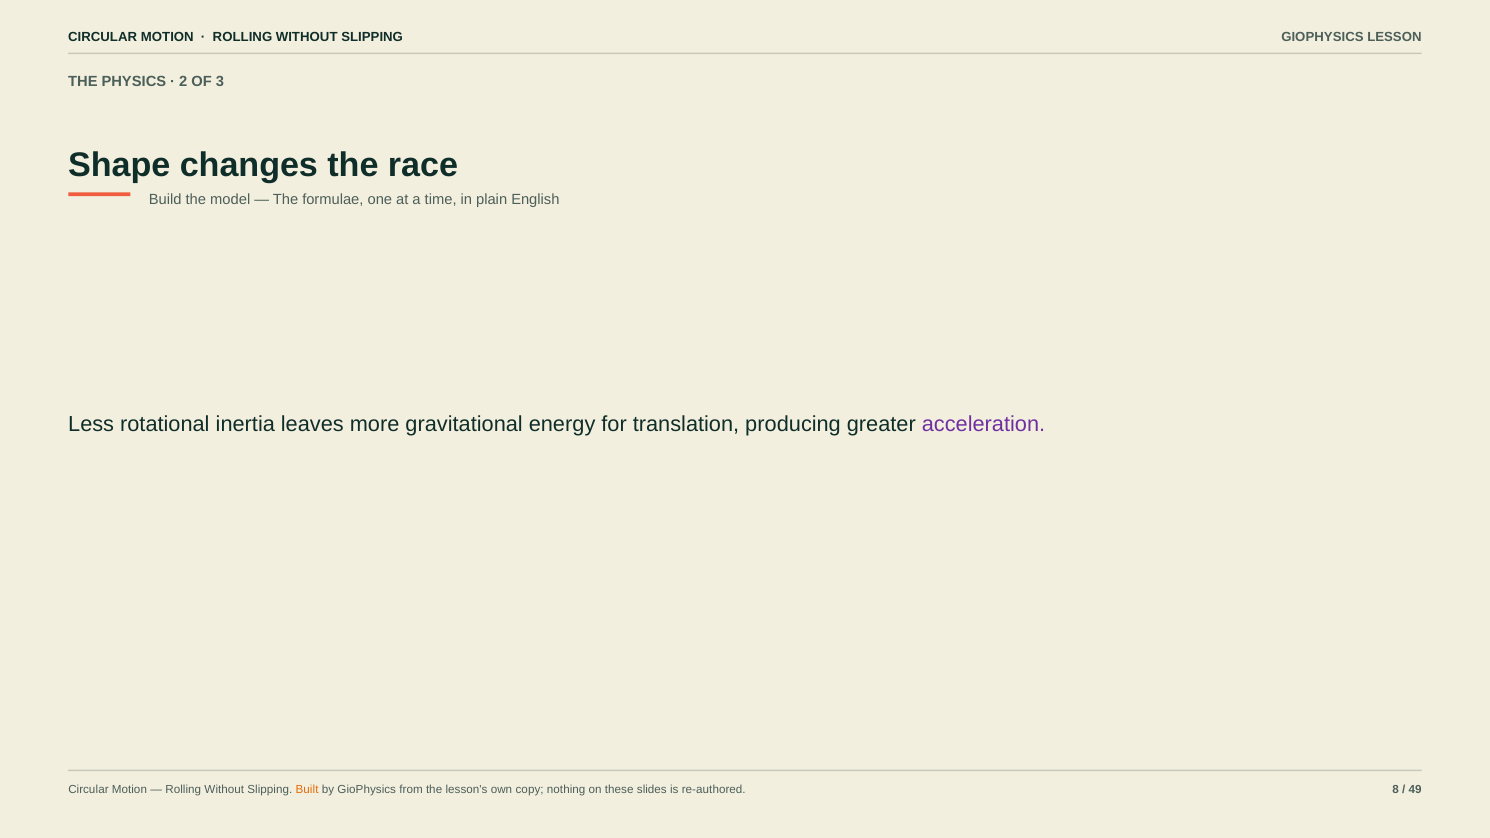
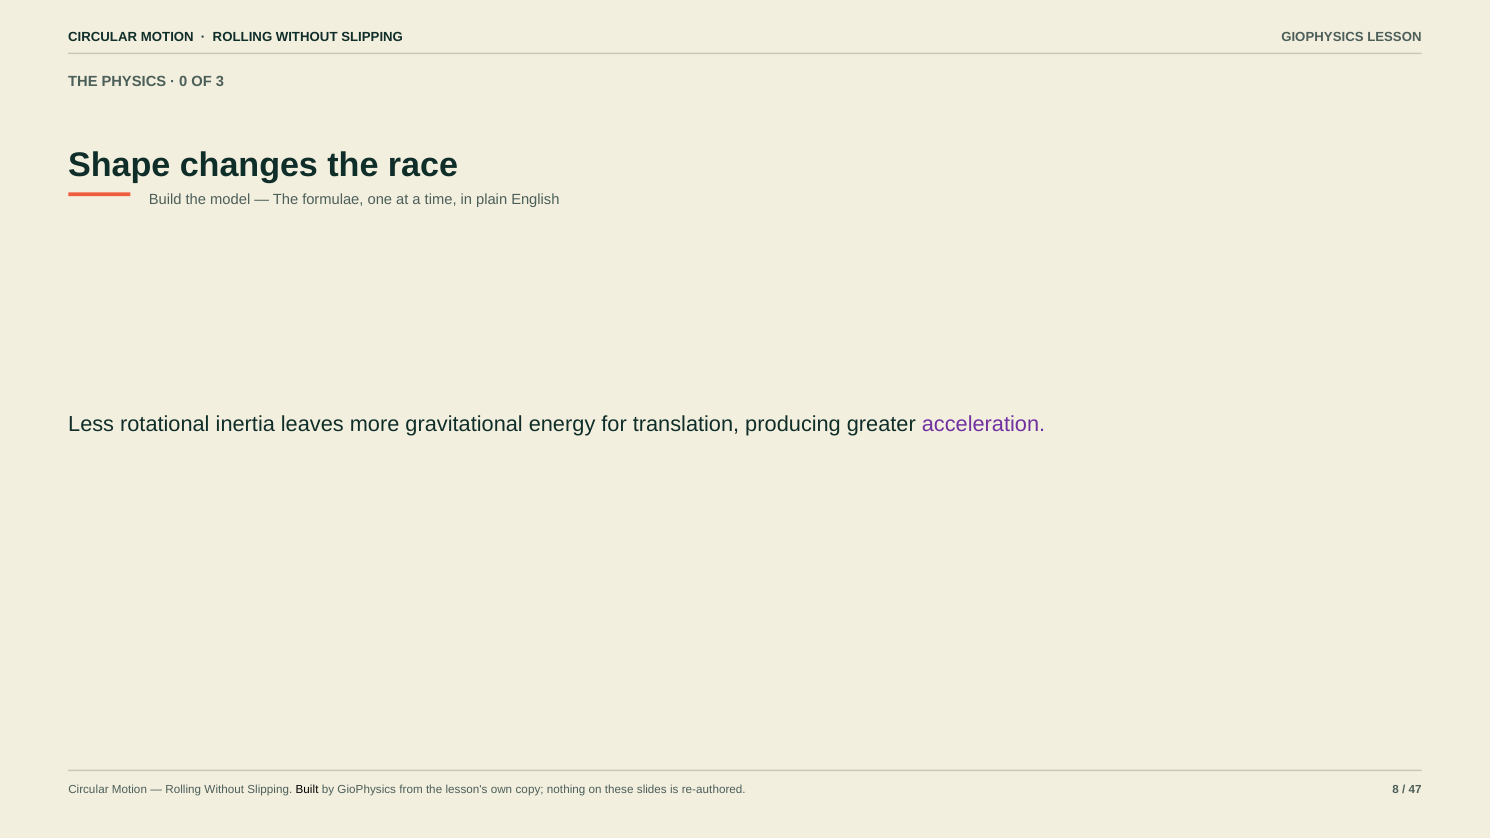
2: 2 -> 0 (183, 81)
Built colour: orange -> black (307, 790)
49: 49 -> 47 (1415, 790)
